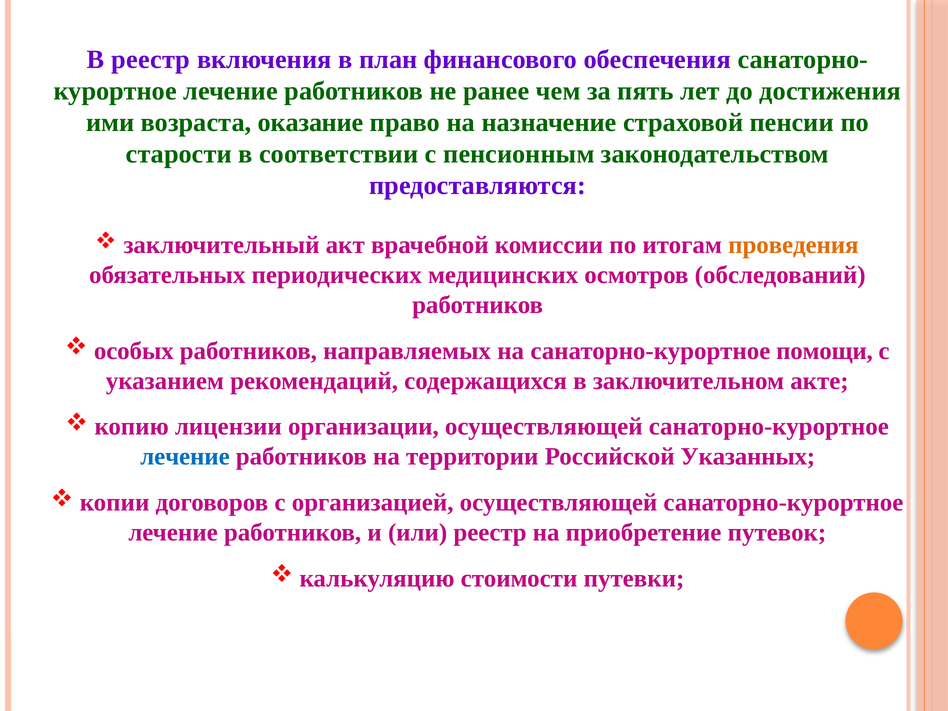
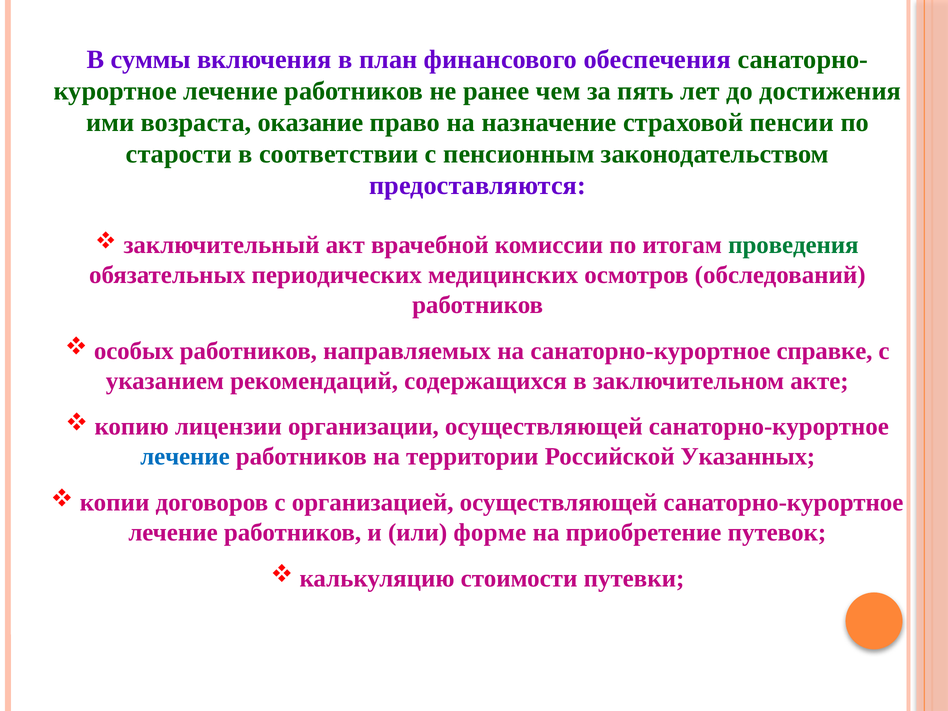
В реестр: реестр -> суммы (151, 59)
проведения colour: orange -> green (793, 245)
помощи: помощи -> справке (824, 351)
или реестр: реестр -> форме (490, 532)
